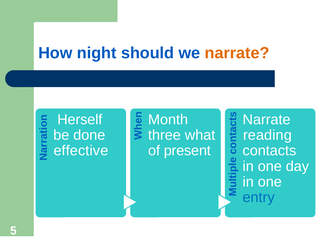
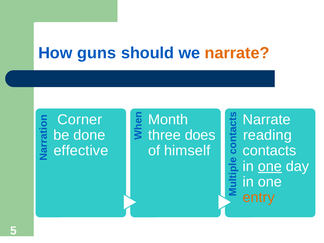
night: night -> guns (97, 53)
Herself: Herself -> Corner (80, 120)
what: what -> does (200, 135)
present: present -> himself (187, 151)
one underline: none -> present (270, 166)
entry colour: blue -> orange (259, 197)
